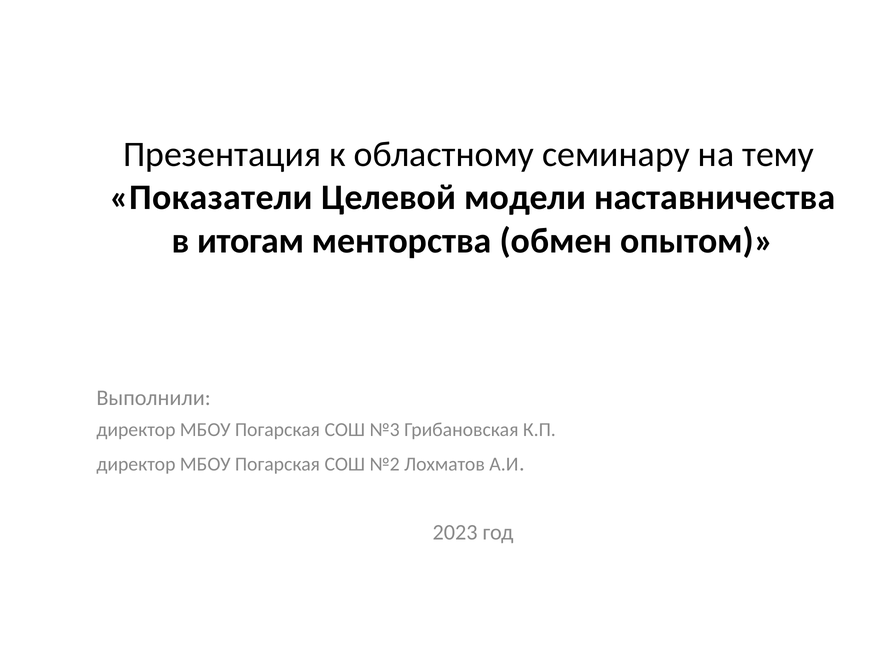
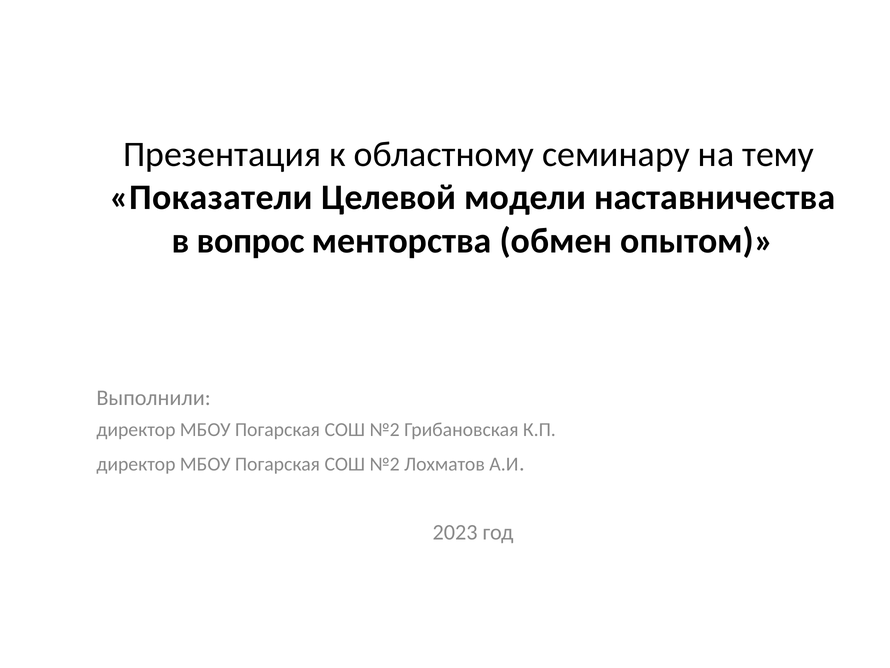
итогам: итогам -> вопрос (251, 241)
№3: №3 -> №2 (385, 430)
